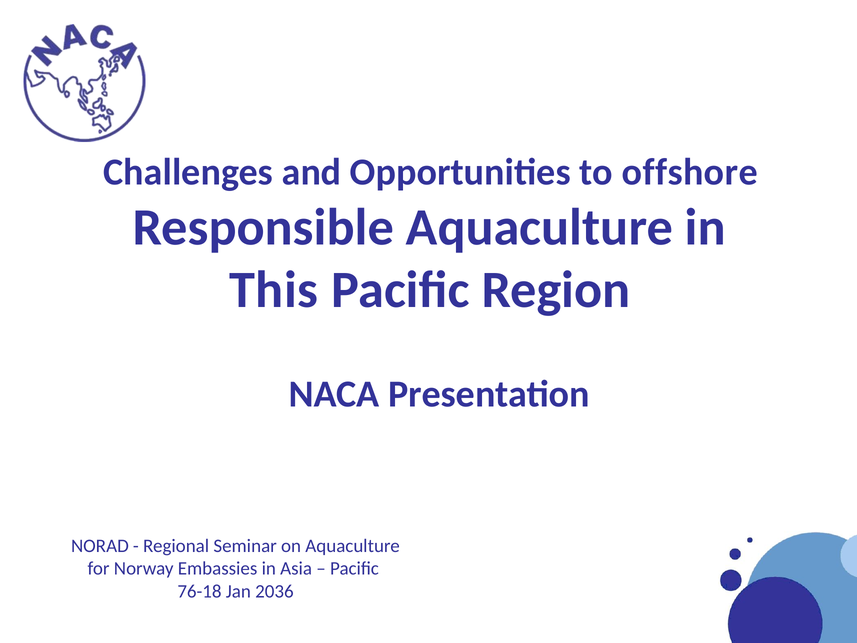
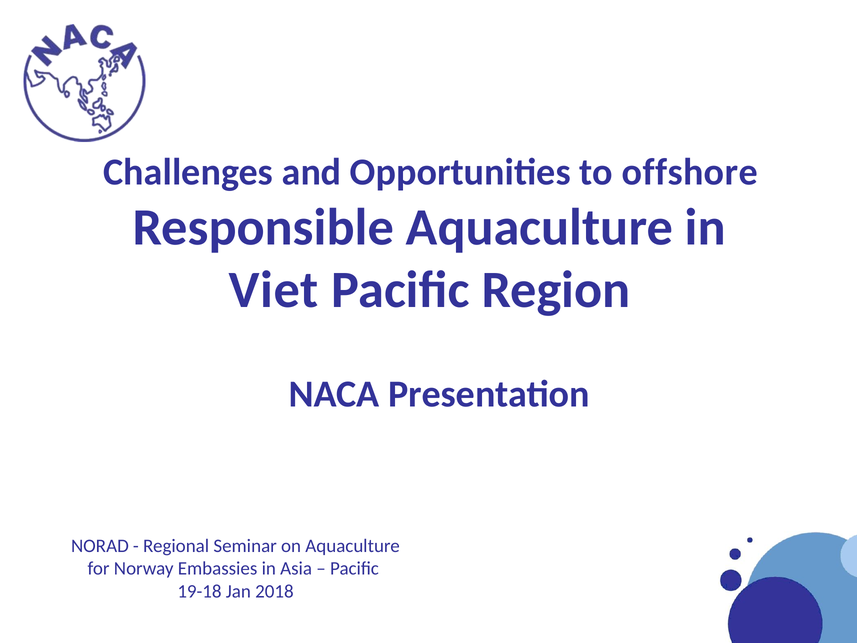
This: This -> Viet (274, 290)
76-18: 76-18 -> 19-18 (199, 591)
2036: 2036 -> 2018 (274, 591)
